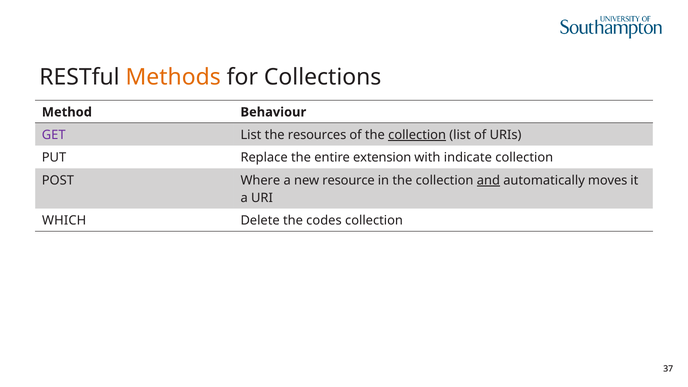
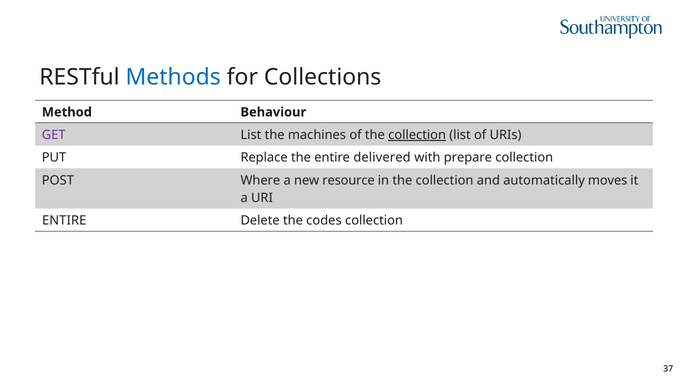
Methods colour: orange -> blue (173, 77)
resources: resources -> machines (317, 135)
extension: extension -> delivered (382, 158)
indicate: indicate -> prepare (468, 158)
and underline: present -> none (488, 180)
WHICH: WHICH -> ENTIRE (64, 221)
